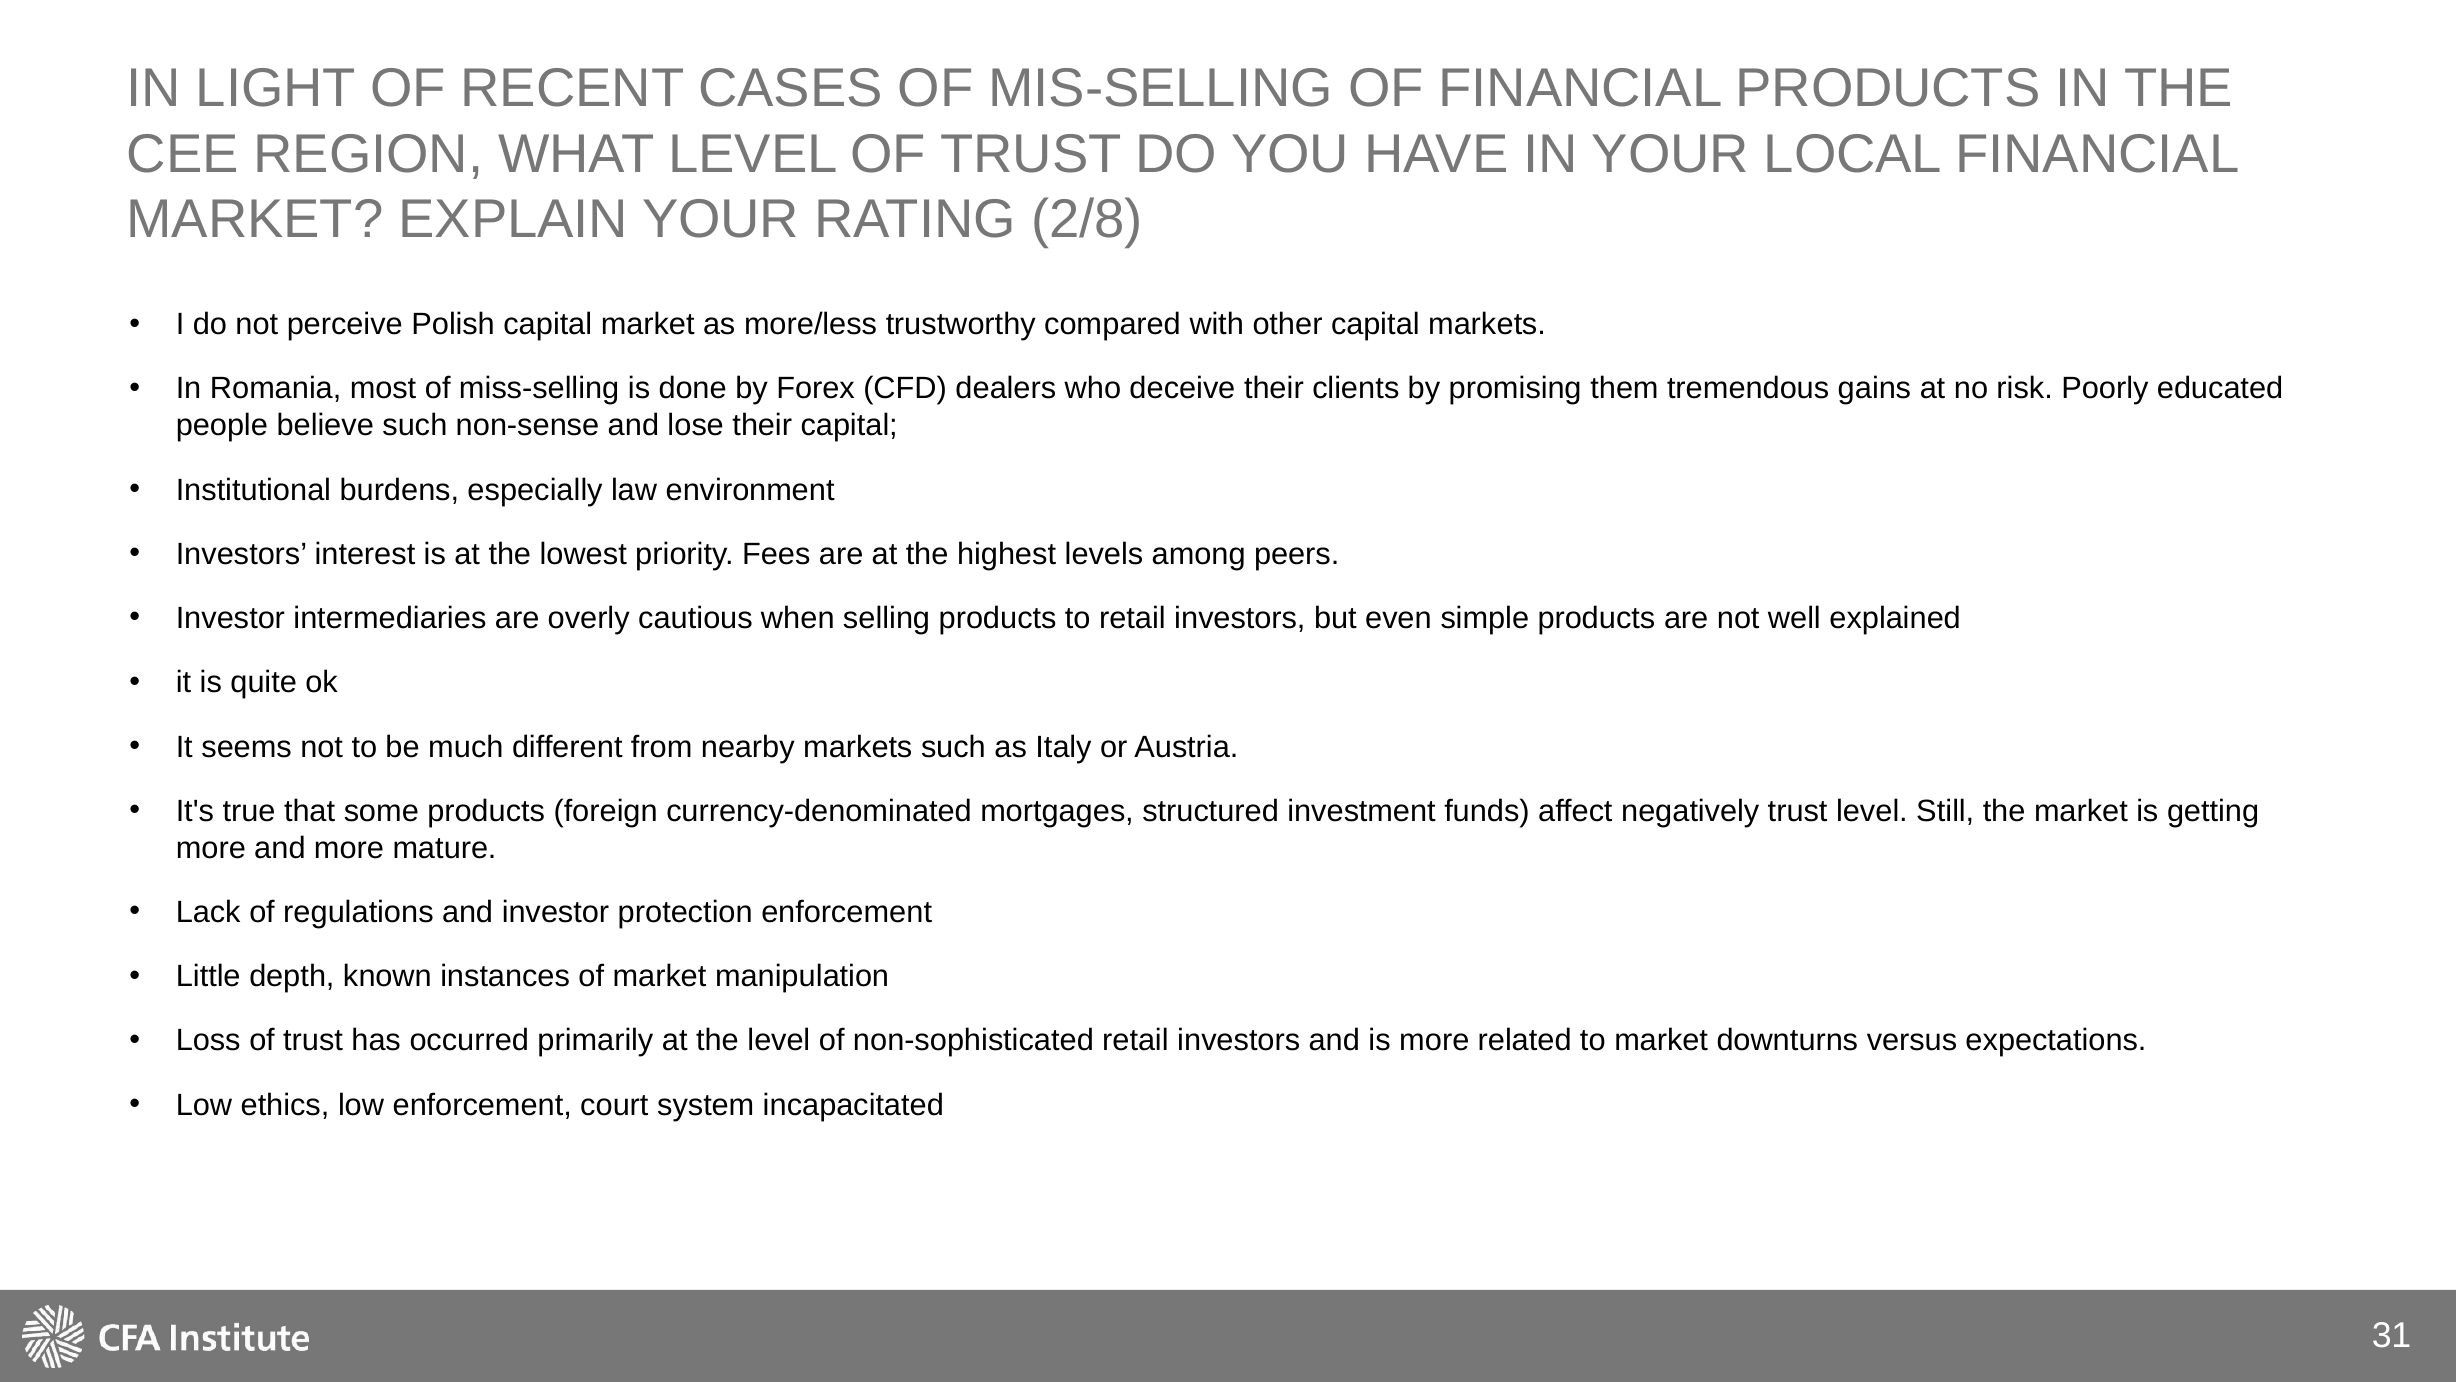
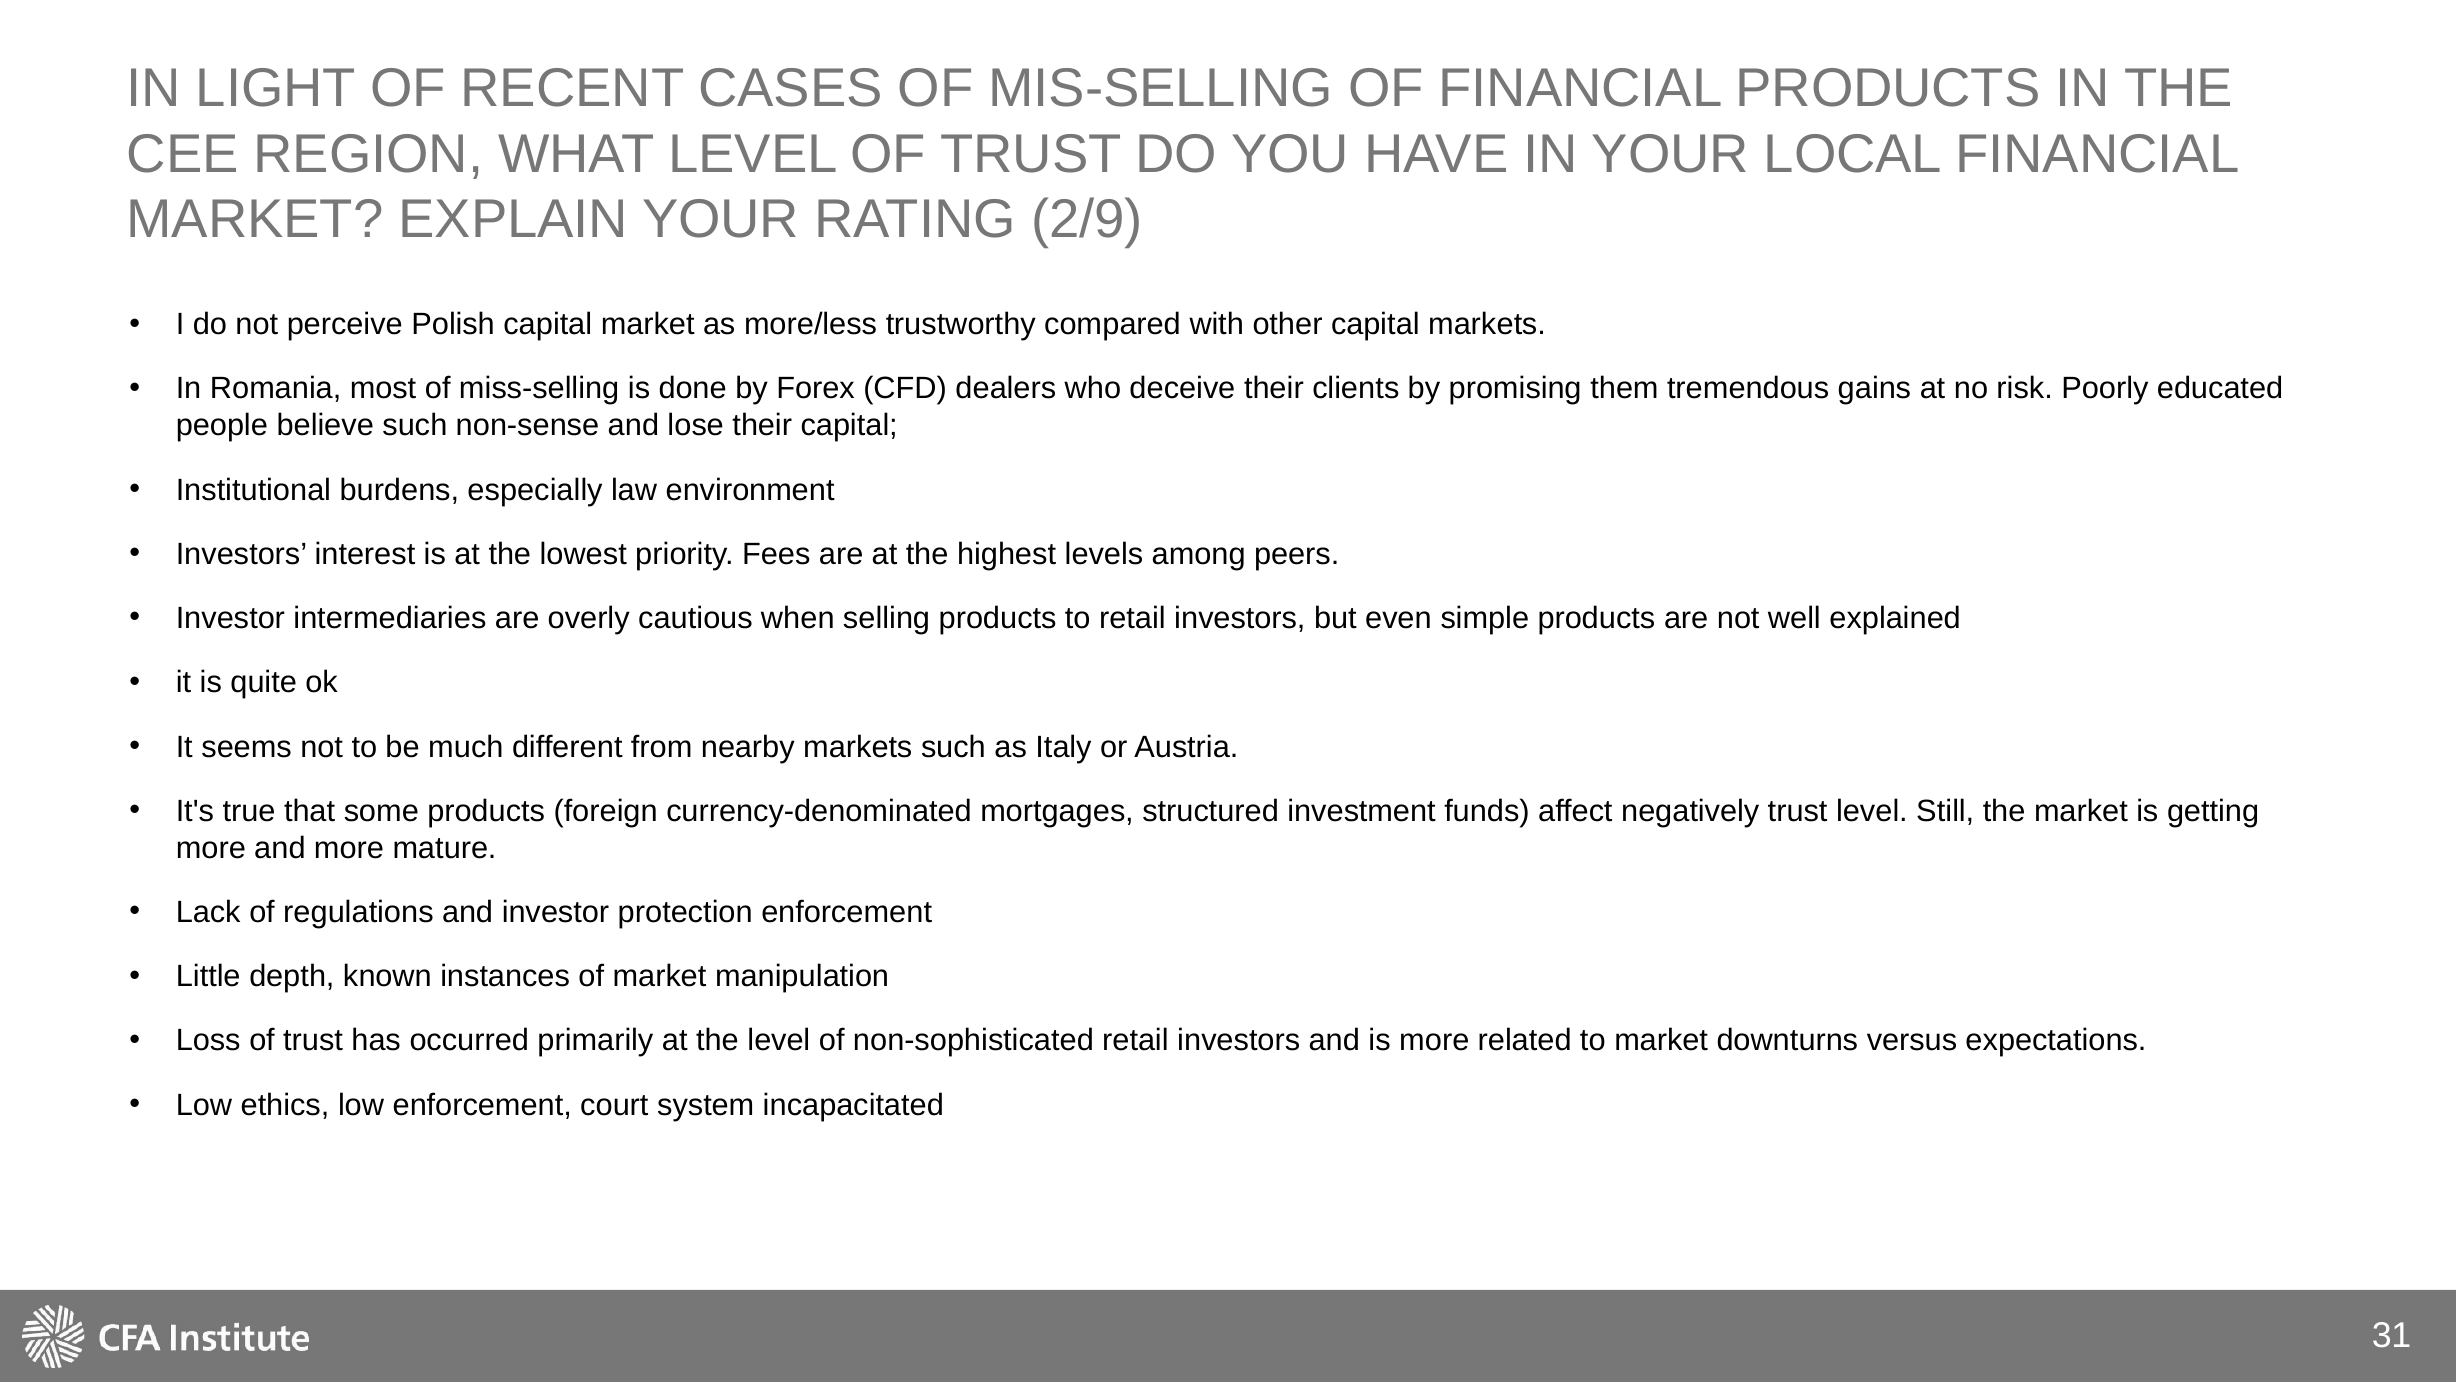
2/8: 2/8 -> 2/9 (1087, 220)
